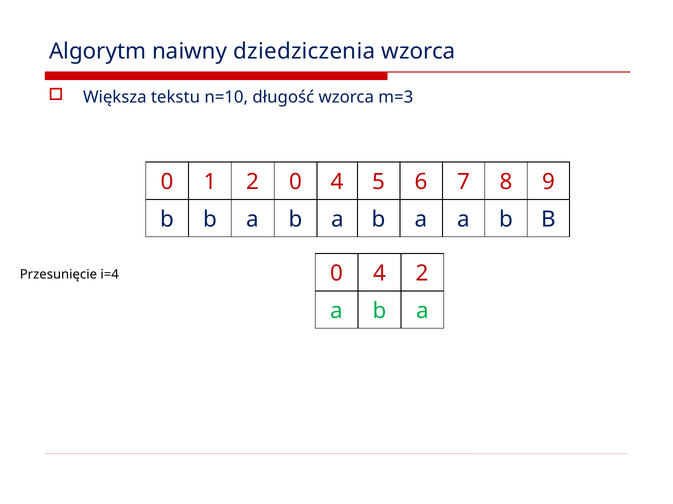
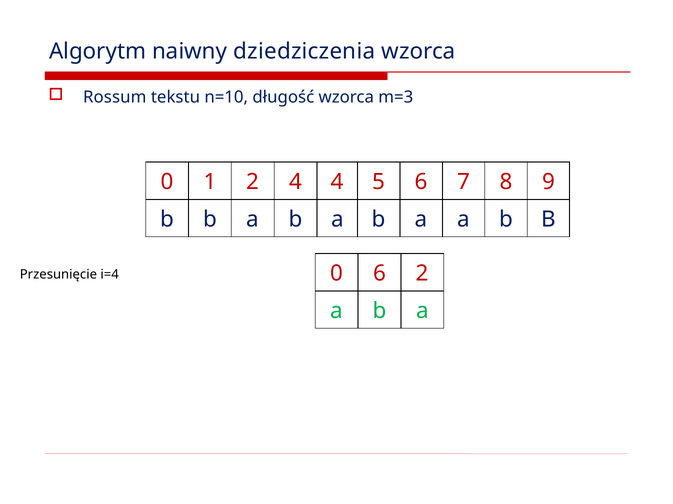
Większa: Większa -> Rossum (115, 97)
2 0: 0 -> 4 (296, 182)
4: 4 -> 6 (380, 274)
